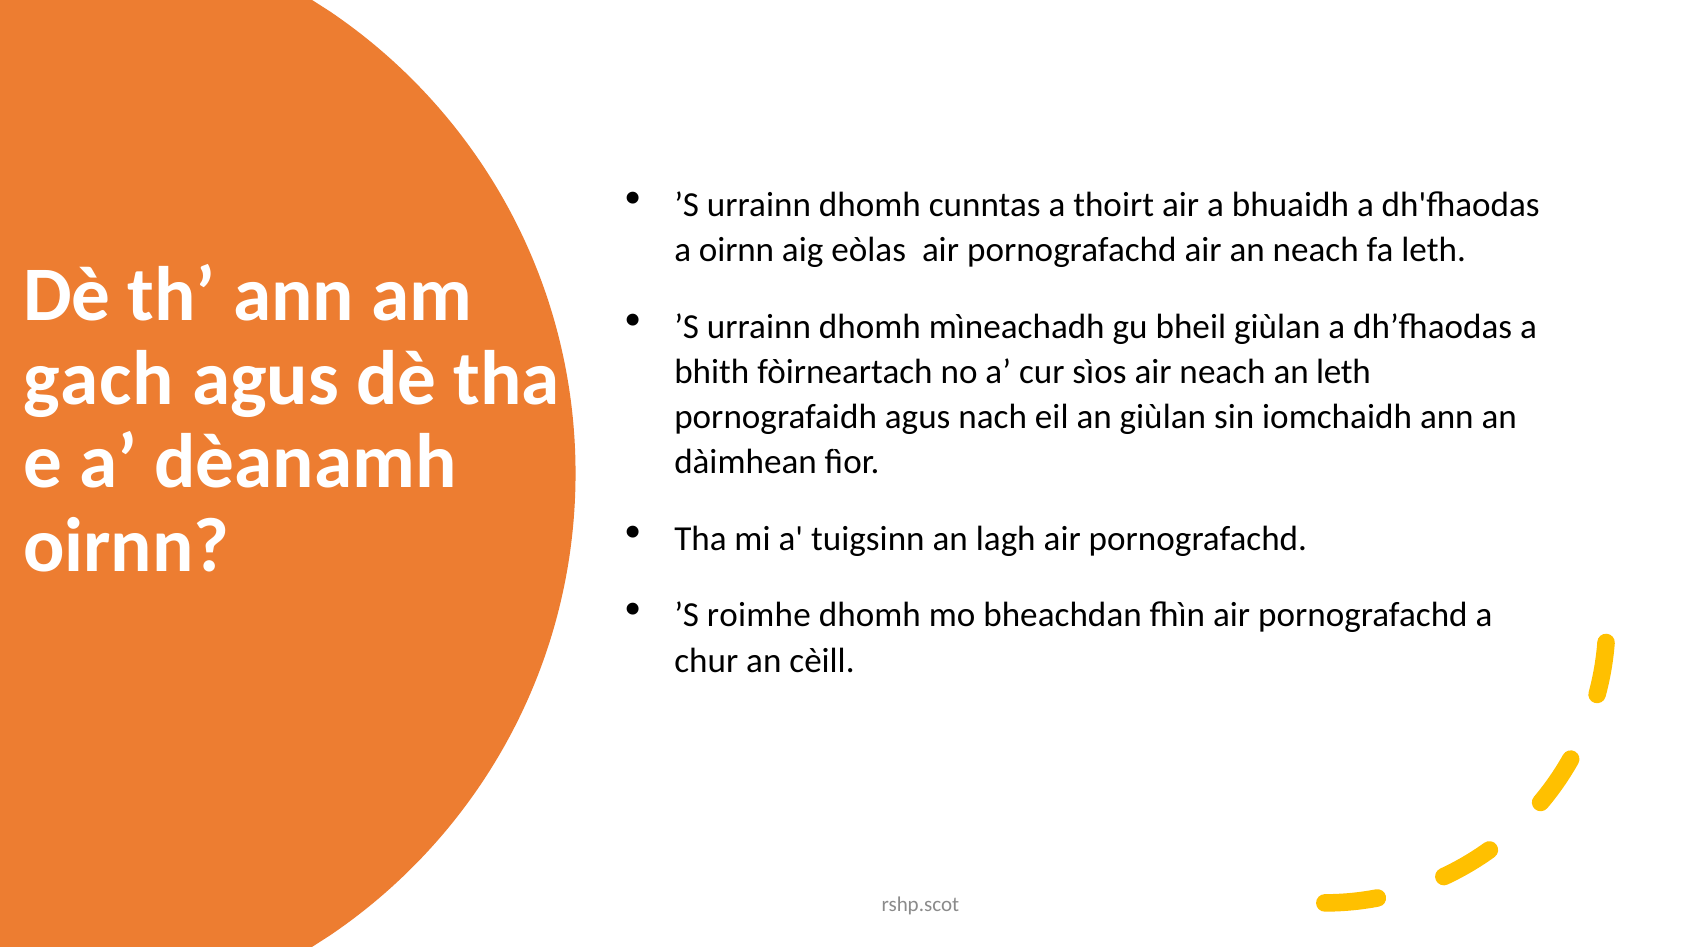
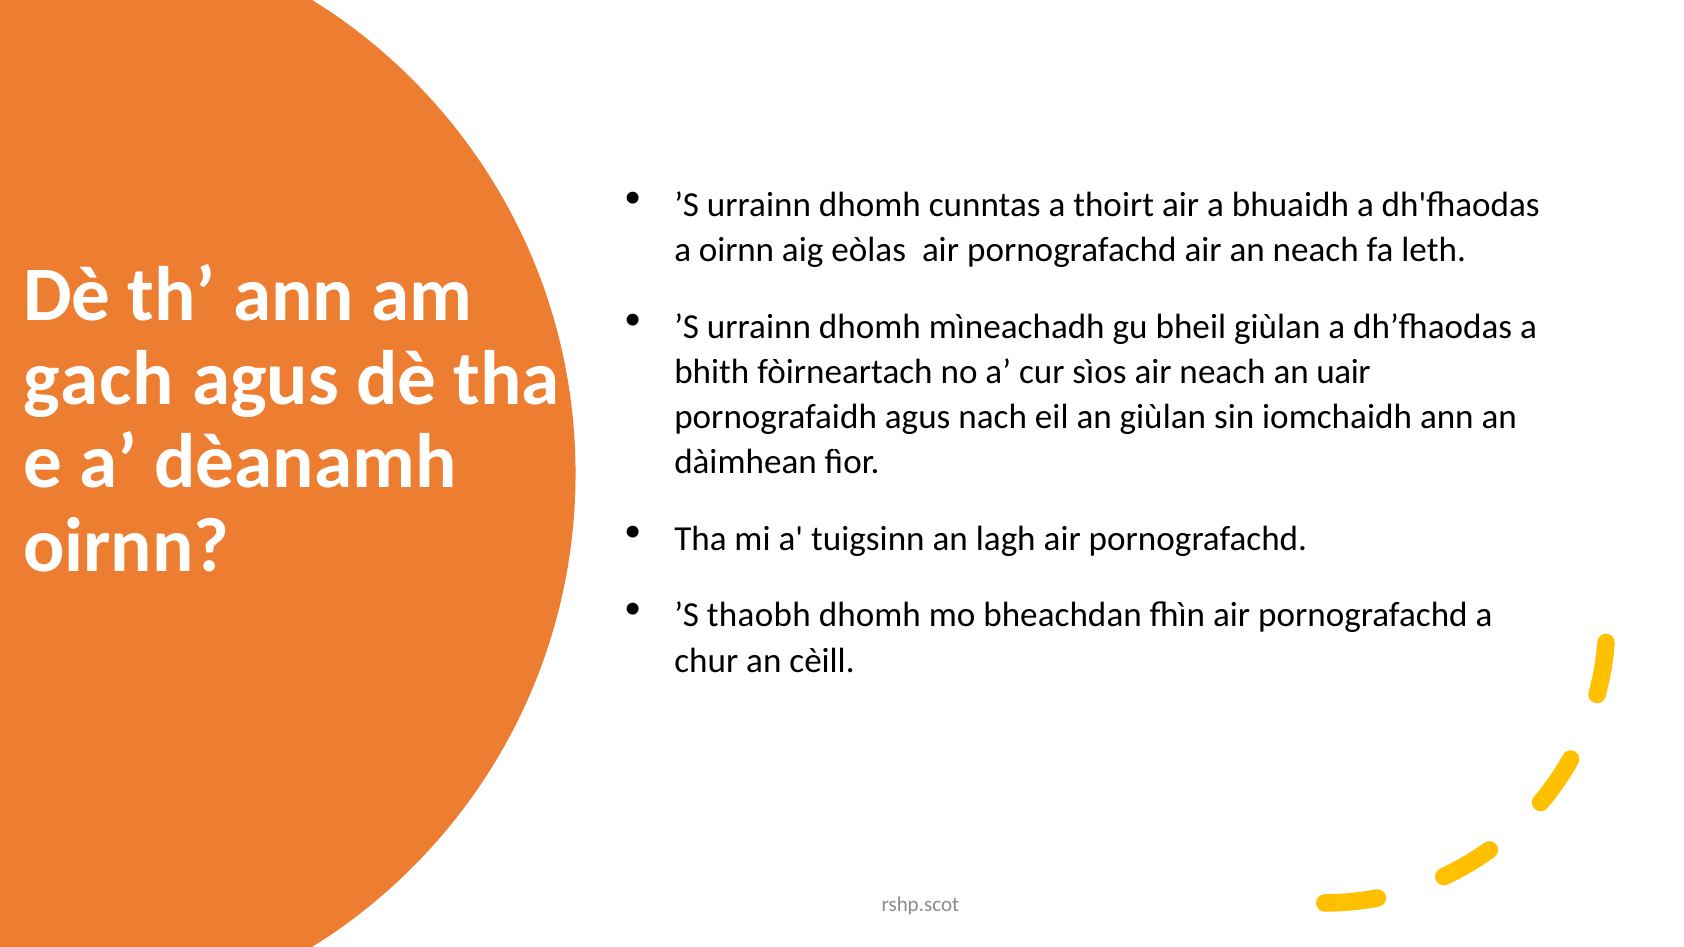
an leth: leth -> uair (1343, 372)
roimhe: roimhe -> thaobh (759, 616)
